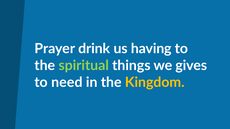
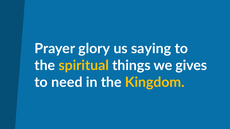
drink: drink -> glory (94, 49)
having: having -> saying (151, 49)
spiritual colour: light green -> yellow (84, 66)
